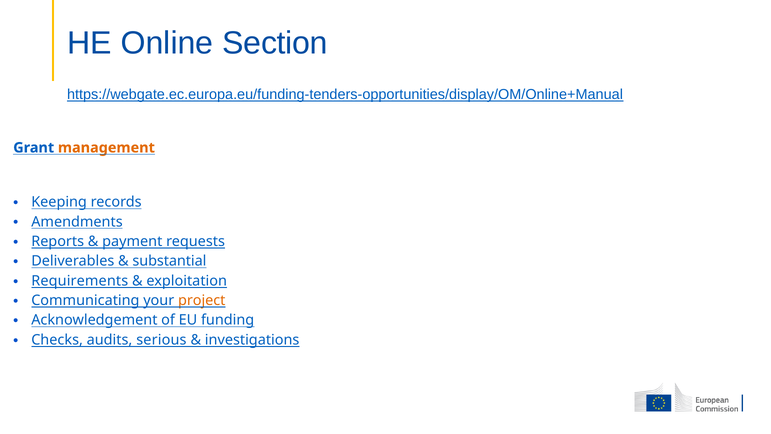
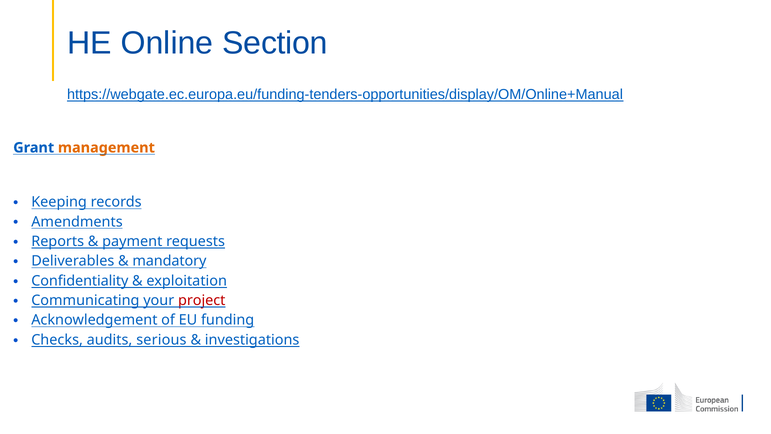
substantial: substantial -> mandatory (169, 261)
Requirements: Requirements -> Confidentiality (80, 281)
project colour: orange -> red (202, 300)
